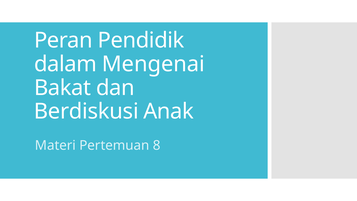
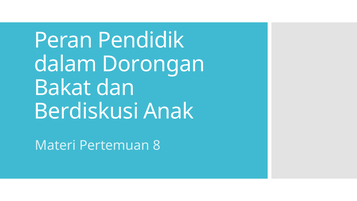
Mengenai: Mengenai -> Dorongan (153, 64)
